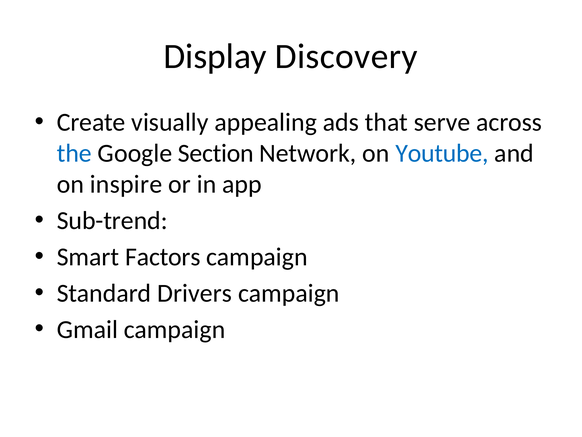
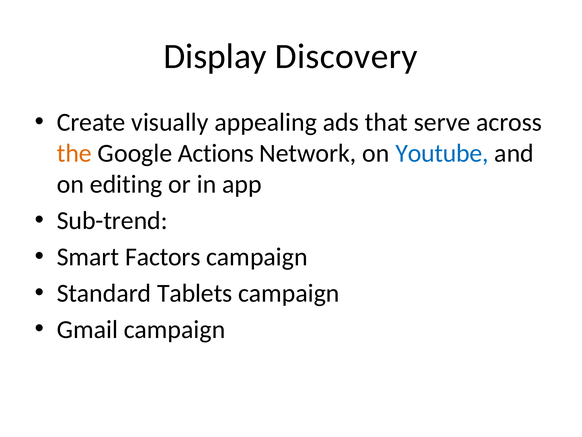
the colour: blue -> orange (74, 153)
Section: Section -> Actions (216, 153)
inspire: inspire -> editing (126, 184)
Drivers: Drivers -> Tablets (195, 293)
